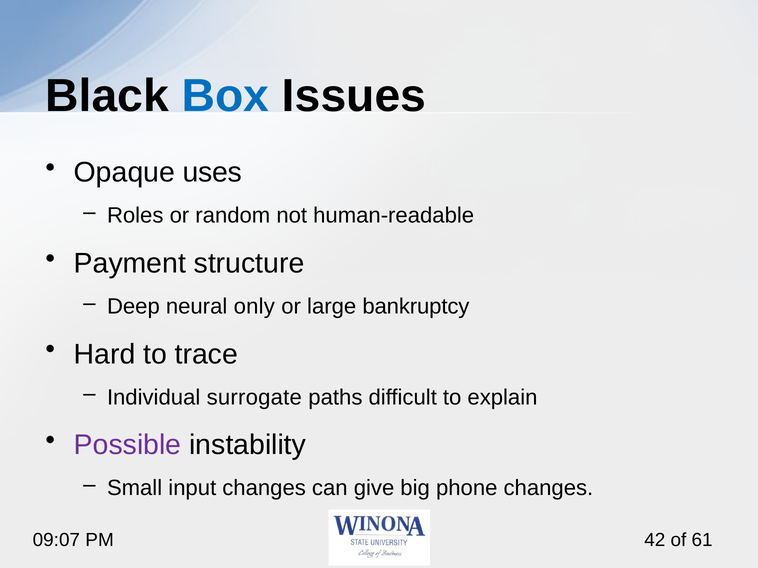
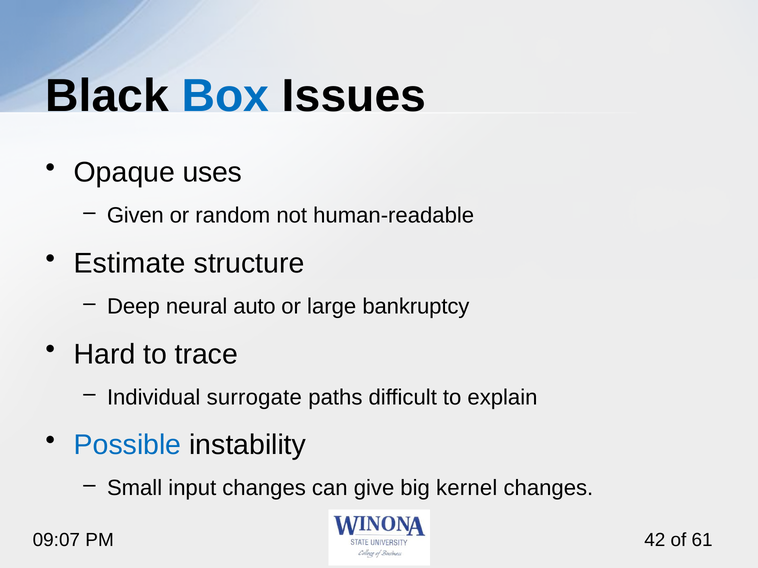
Roles: Roles -> Given (135, 216)
Payment: Payment -> Estimate (130, 263)
only: only -> auto (254, 307)
Possible colour: purple -> blue (128, 445)
phone: phone -> kernel (467, 489)
